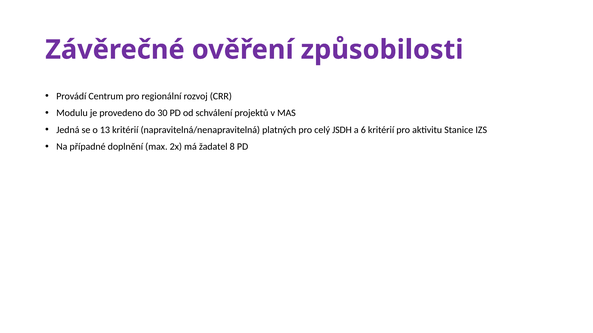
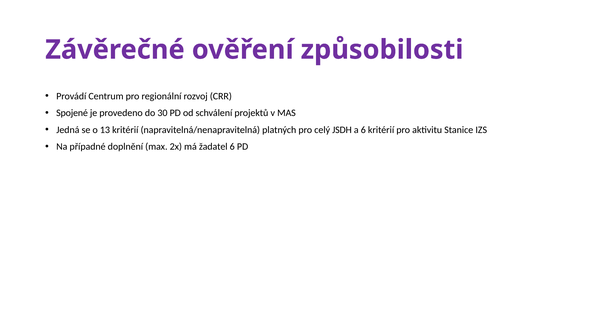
Modulu: Modulu -> Spojené (72, 113)
žadatel 8: 8 -> 6 (232, 147)
